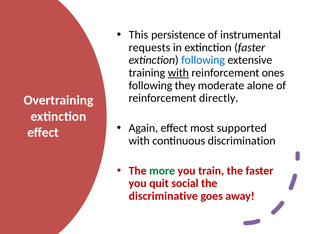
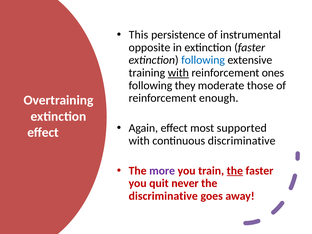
requests: requests -> opposite (149, 47)
alone: alone -> those (260, 85)
directly: directly -> enough (219, 98)
continuous discrimination: discrimination -> discriminative (242, 141)
more colour: green -> purple (162, 171)
the underline: none -> present (235, 171)
social: social -> never (185, 183)
